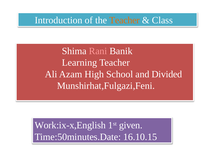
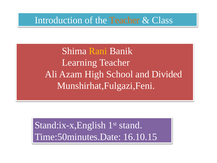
Rani colour: pink -> yellow (98, 51)
Work:ix-x,English: Work:ix-x,English -> Stand:ix-x,English (70, 125)
given: given -> stand (131, 125)
